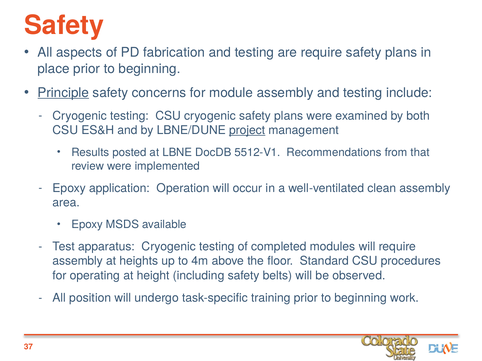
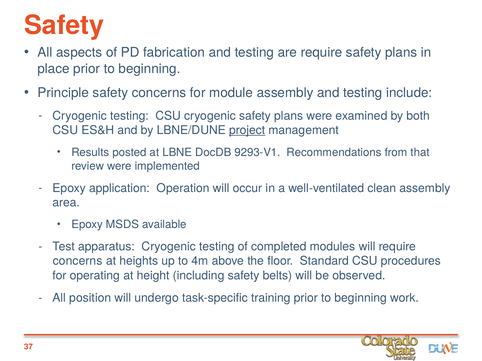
Principle underline: present -> none (63, 93)
5512-V1: 5512-V1 -> 9293-V1 (257, 152)
assembly: assembly -> concerns (78, 261)
